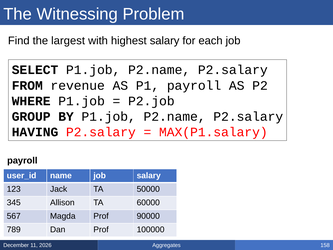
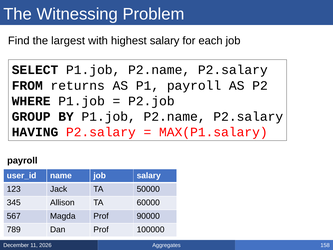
revenue: revenue -> returns (78, 85)
